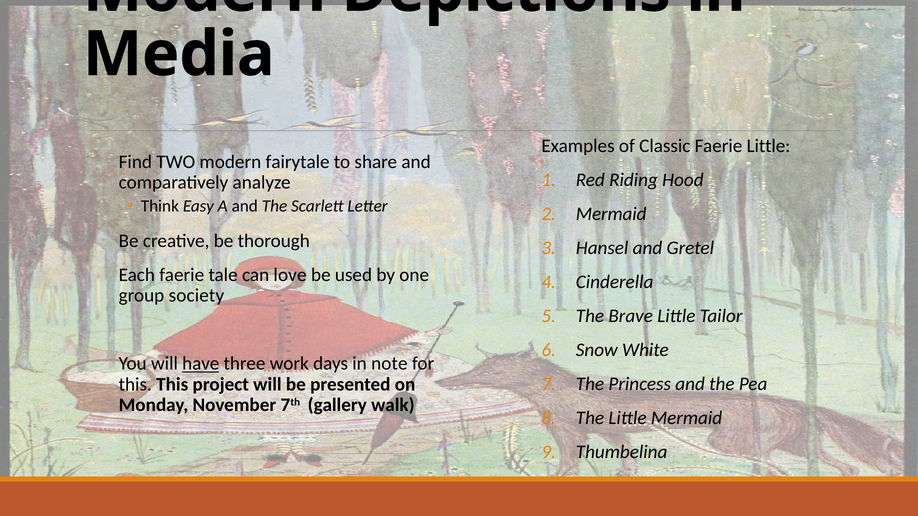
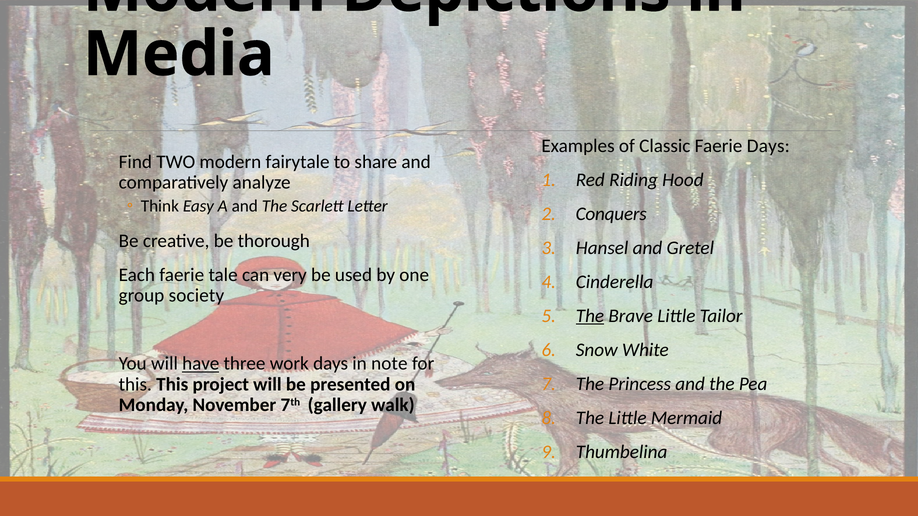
Faerie Little: Little -> Days (768, 146)
Mermaid: Mermaid -> Conquers (611, 214)
love: love -> very (290, 275)
The underline: none -> present (590, 316)
